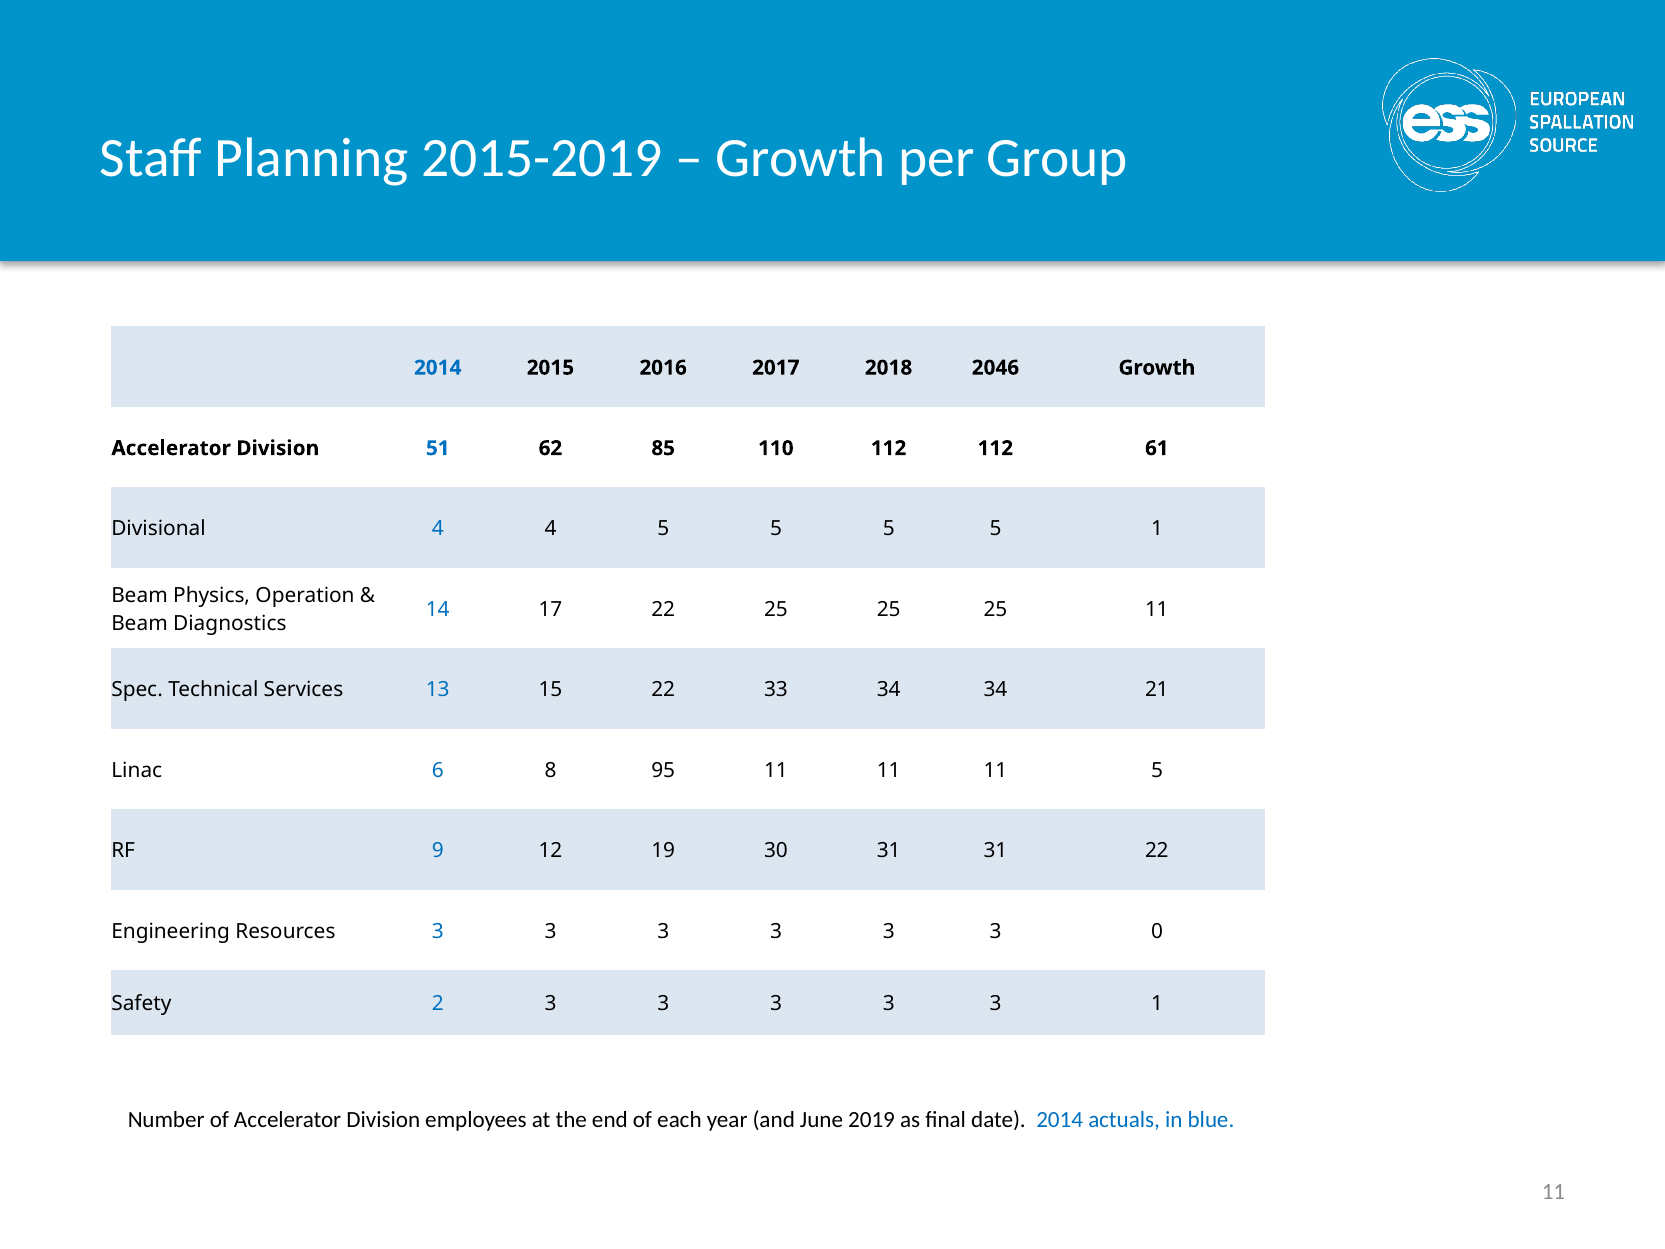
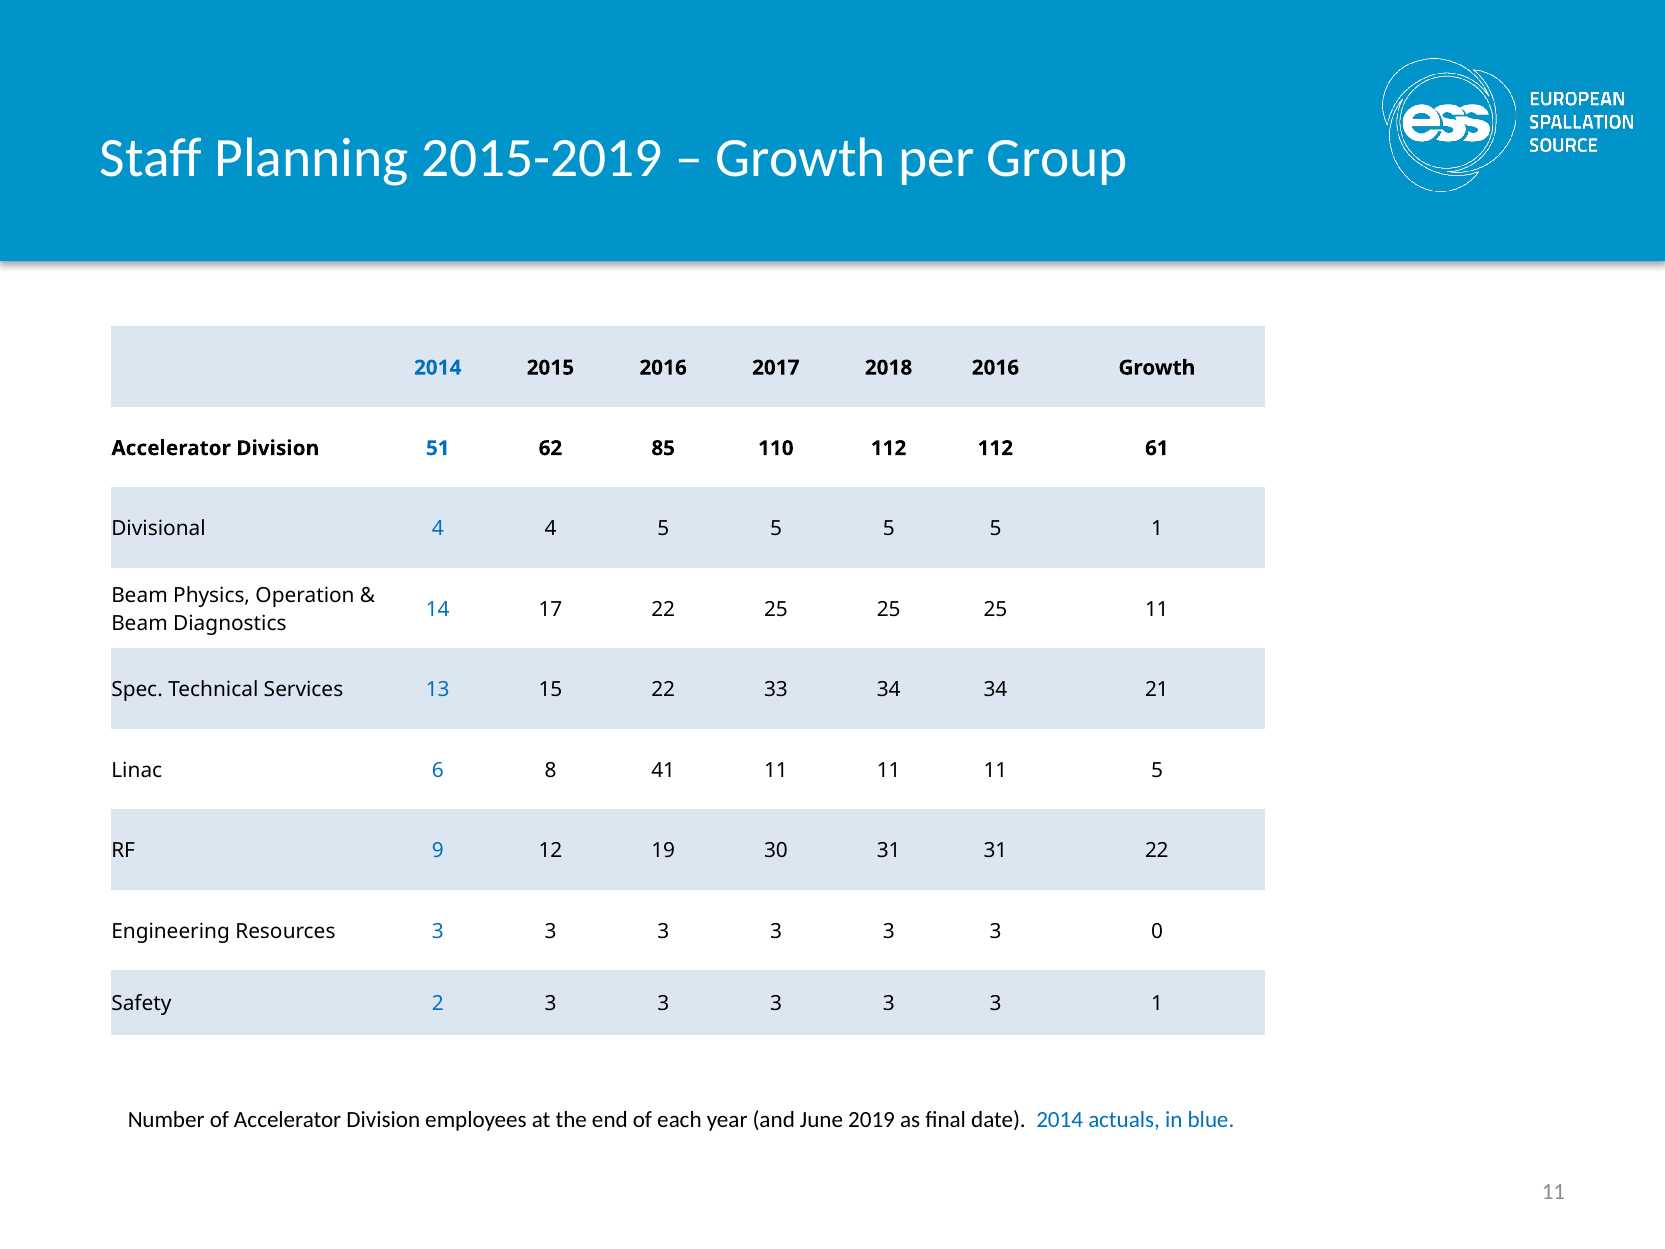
2018 2046: 2046 -> 2016 (995, 368)
95: 95 -> 41 (663, 770)
